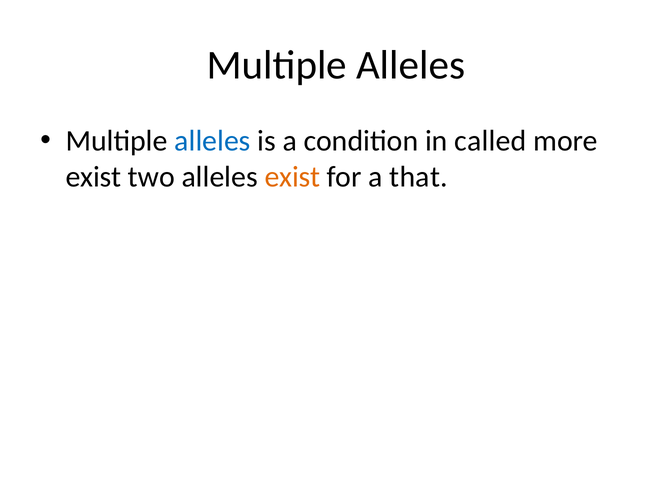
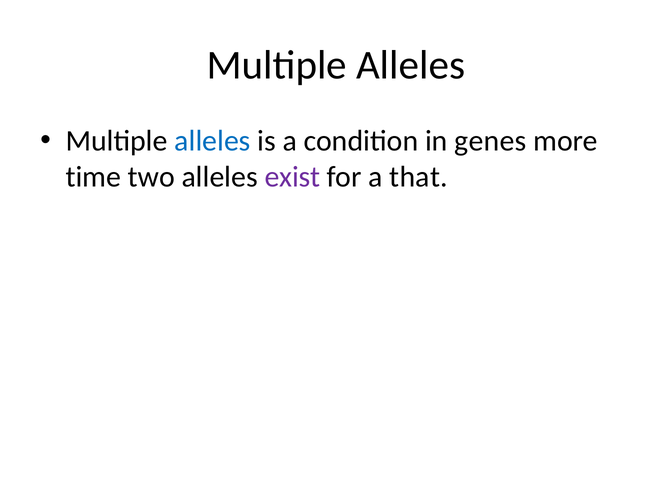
called: called -> genes (490, 141)
exist: exist -> time (93, 177)
exist colour: orange -> purple (292, 177)
